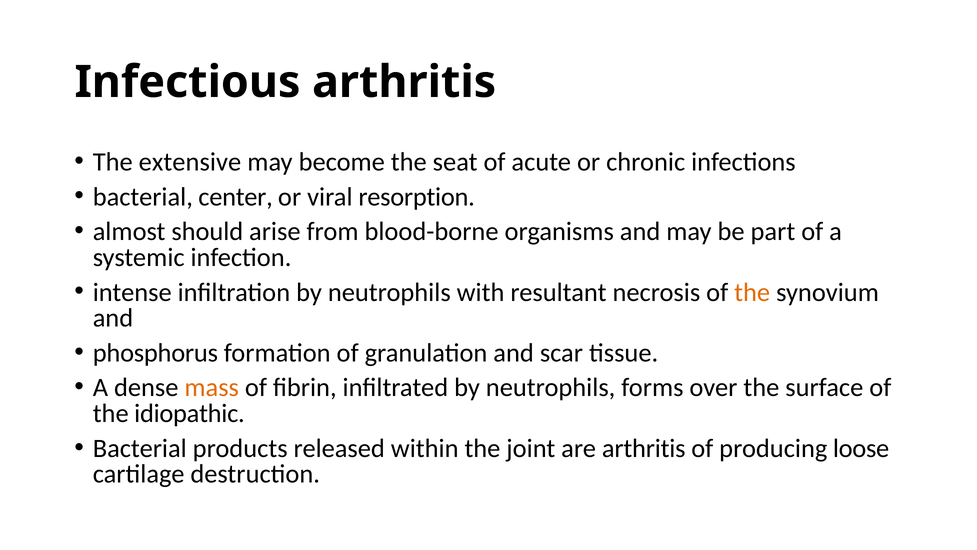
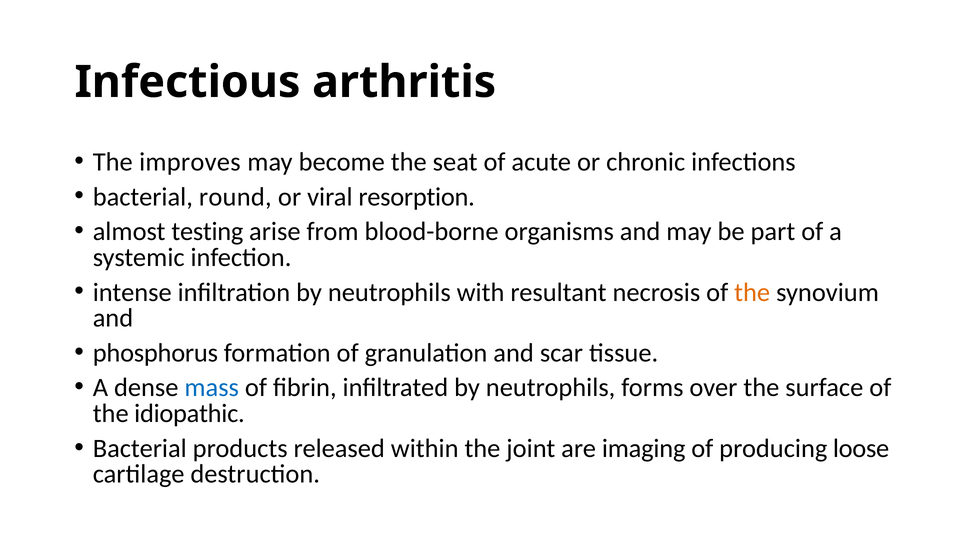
extensive: extensive -> improves (190, 162)
center: center -> round (235, 197)
should: should -> testing (207, 231)
mass colour: orange -> blue (212, 387)
are arthritis: arthritis -> imaging (644, 448)
